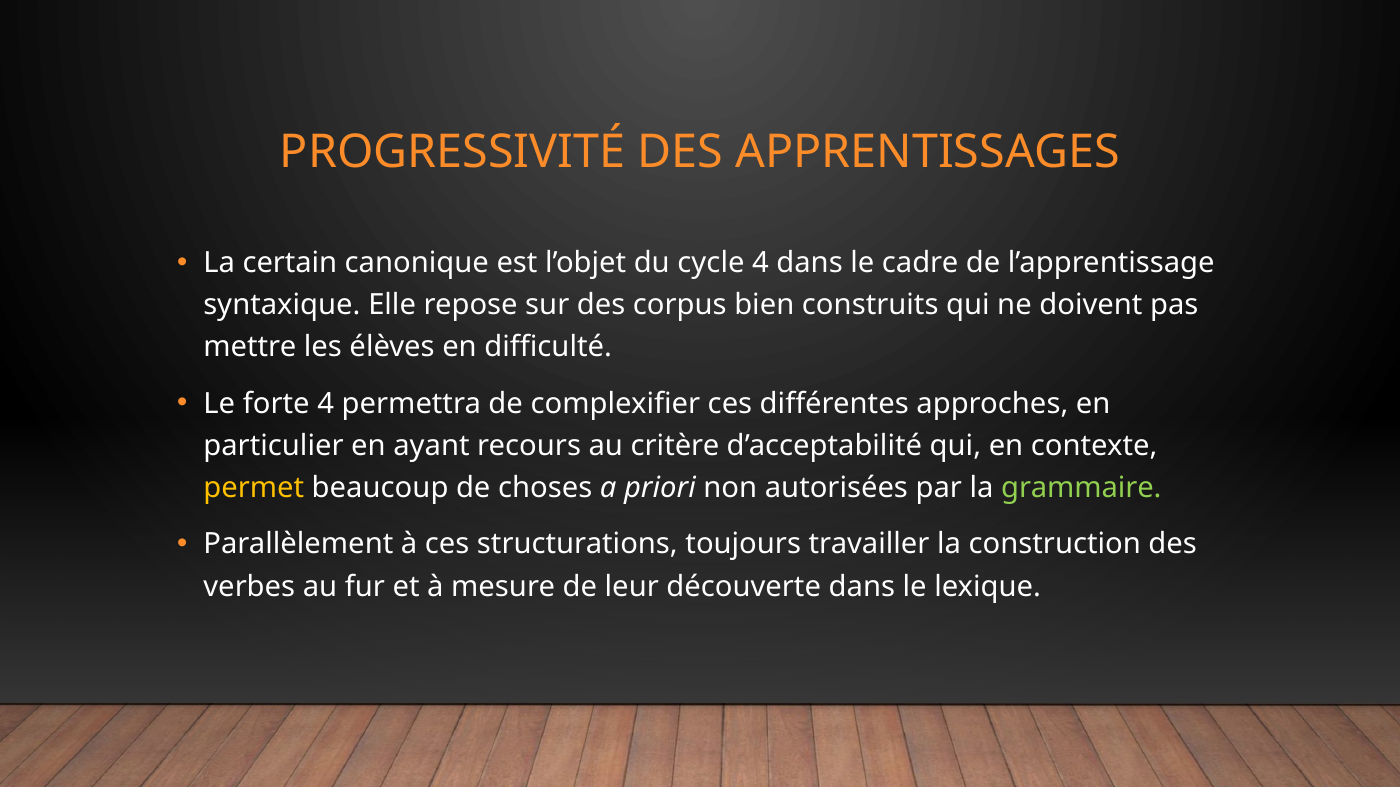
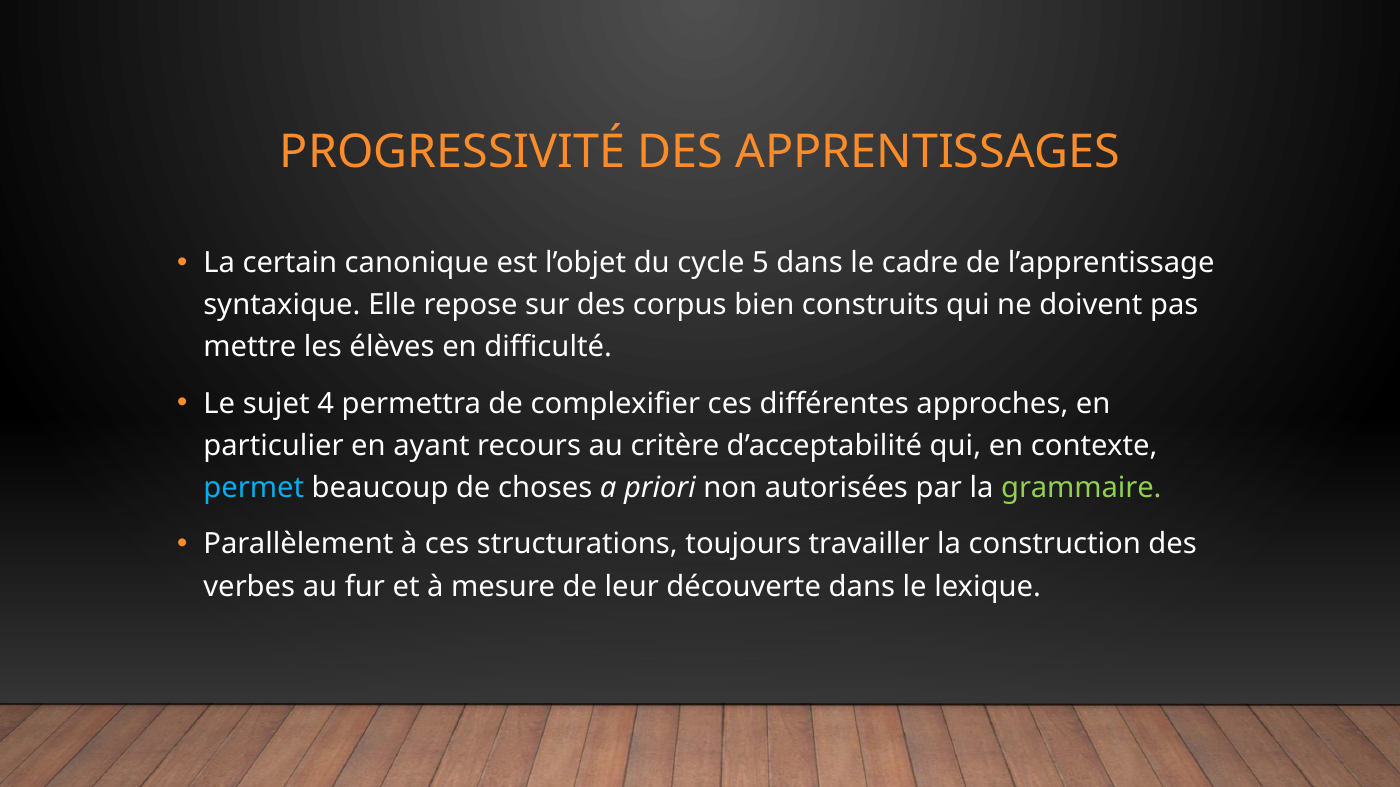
cycle 4: 4 -> 5 (760, 263)
forte: forte -> sujet (276, 404)
permet colour: yellow -> light blue (254, 488)
